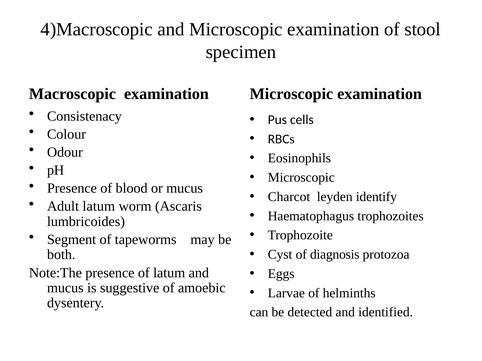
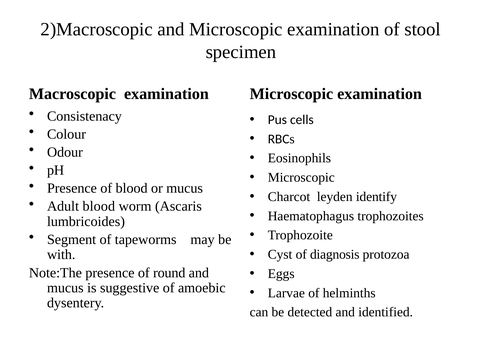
4)Macroscopic: 4)Macroscopic -> 2)Macroscopic (97, 29)
Adult latum: latum -> blood (99, 207)
both: both -> with (61, 255)
of latum: latum -> round (169, 273)
